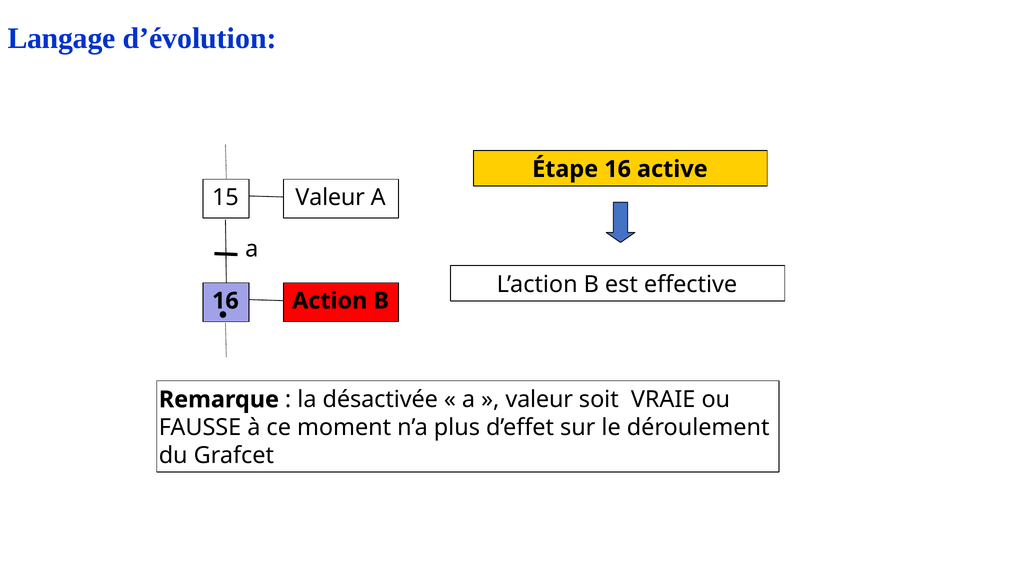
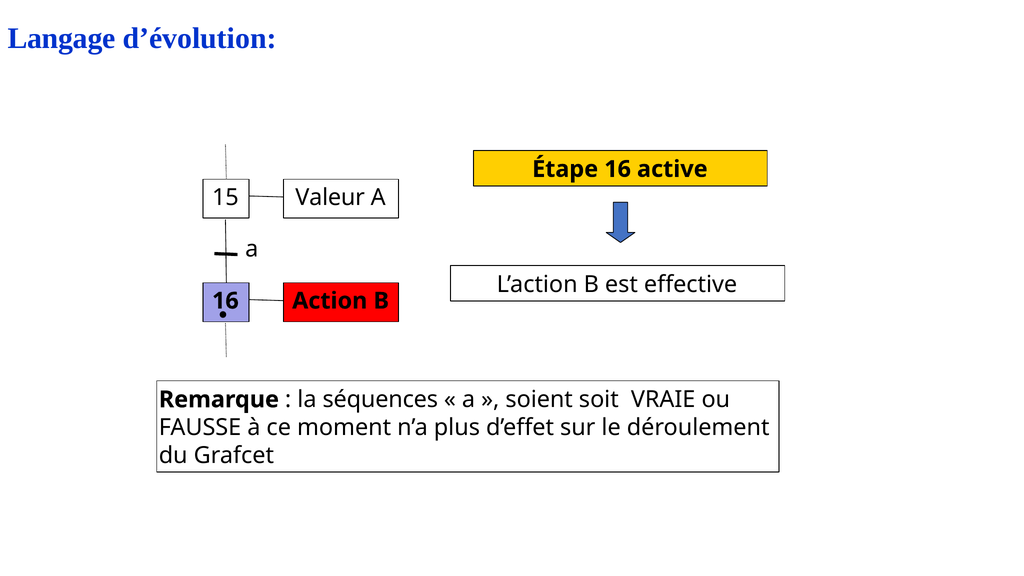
désactivée: désactivée -> séquences (380, 400)
valeur: valeur -> soient (539, 400)
